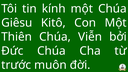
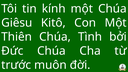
Viễn: Viễn -> Tình (90, 37)
